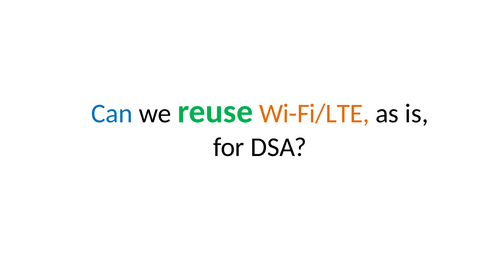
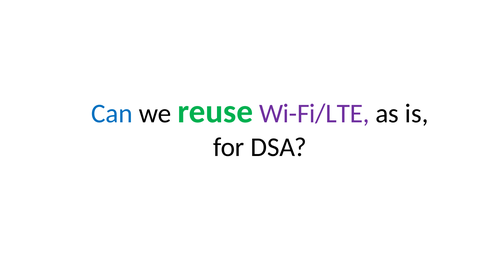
Wi-Fi/LTE colour: orange -> purple (314, 113)
